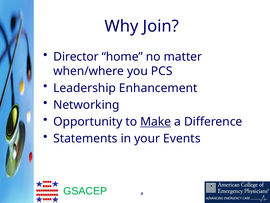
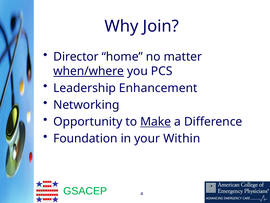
when/where underline: none -> present (89, 71)
Statements: Statements -> Foundation (85, 138)
Events: Events -> Within (182, 138)
